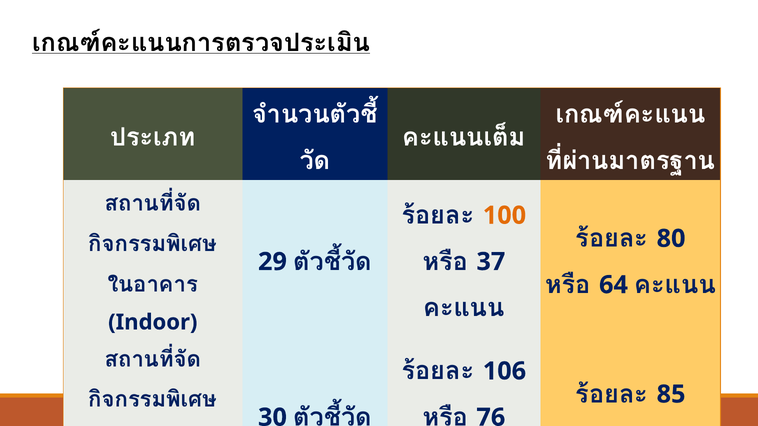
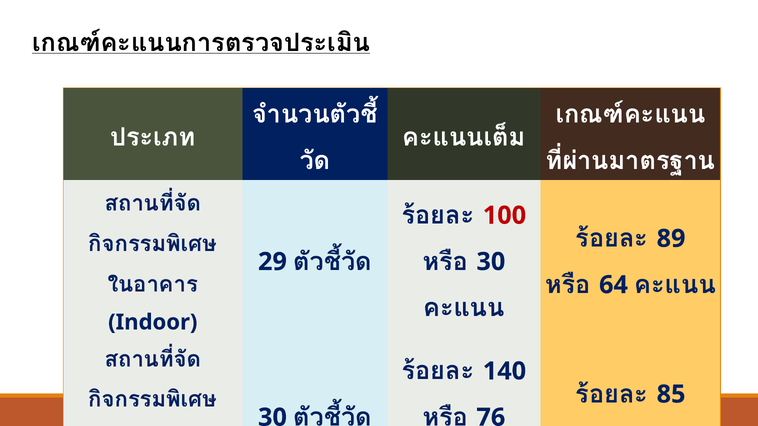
100 colour: orange -> red (504, 216)
80: 80 -> 89 (671, 239)
37: 37 -> 30 (491, 262)
106: 106 -> 140 (504, 371)
